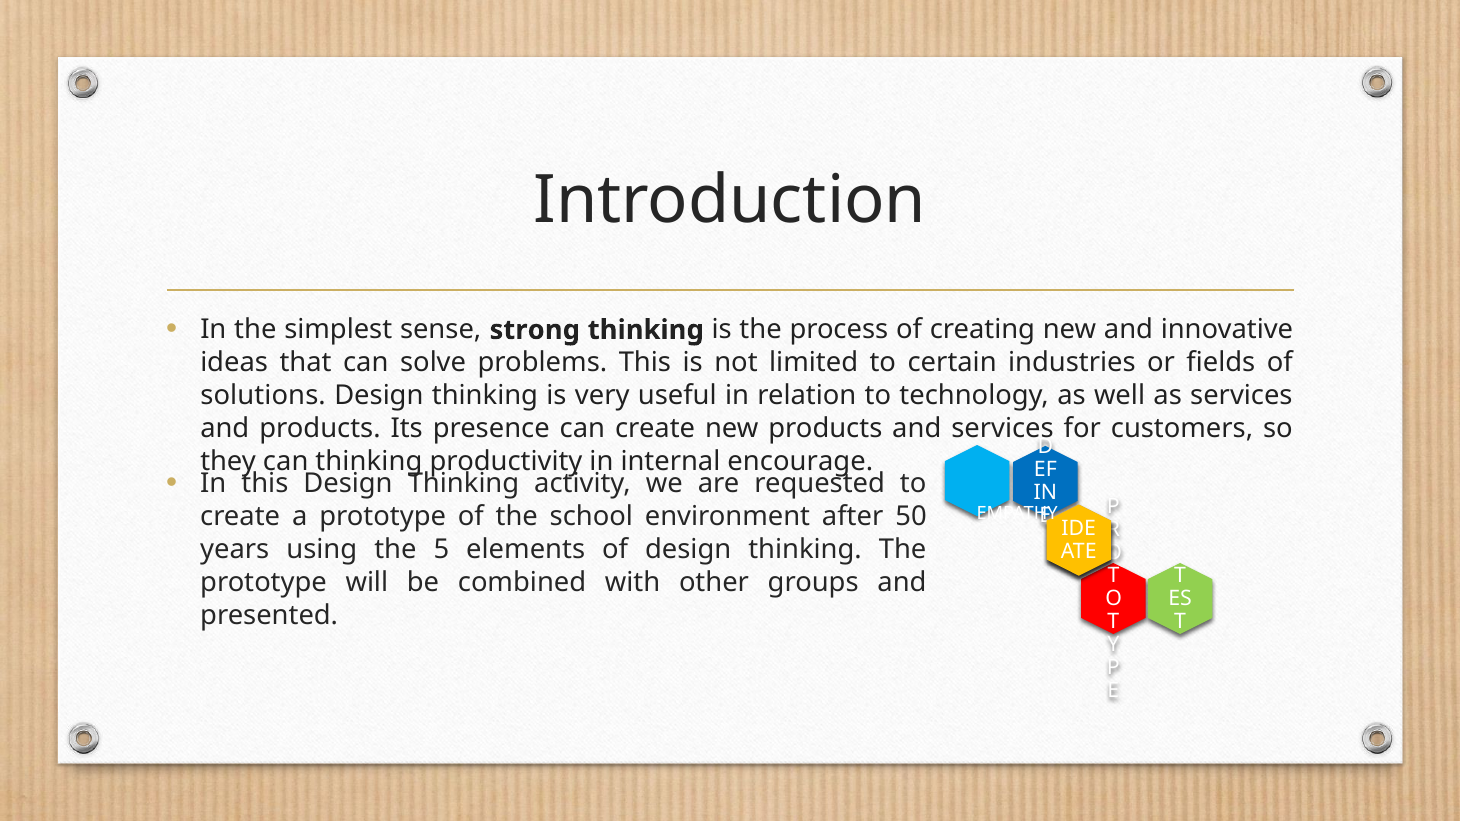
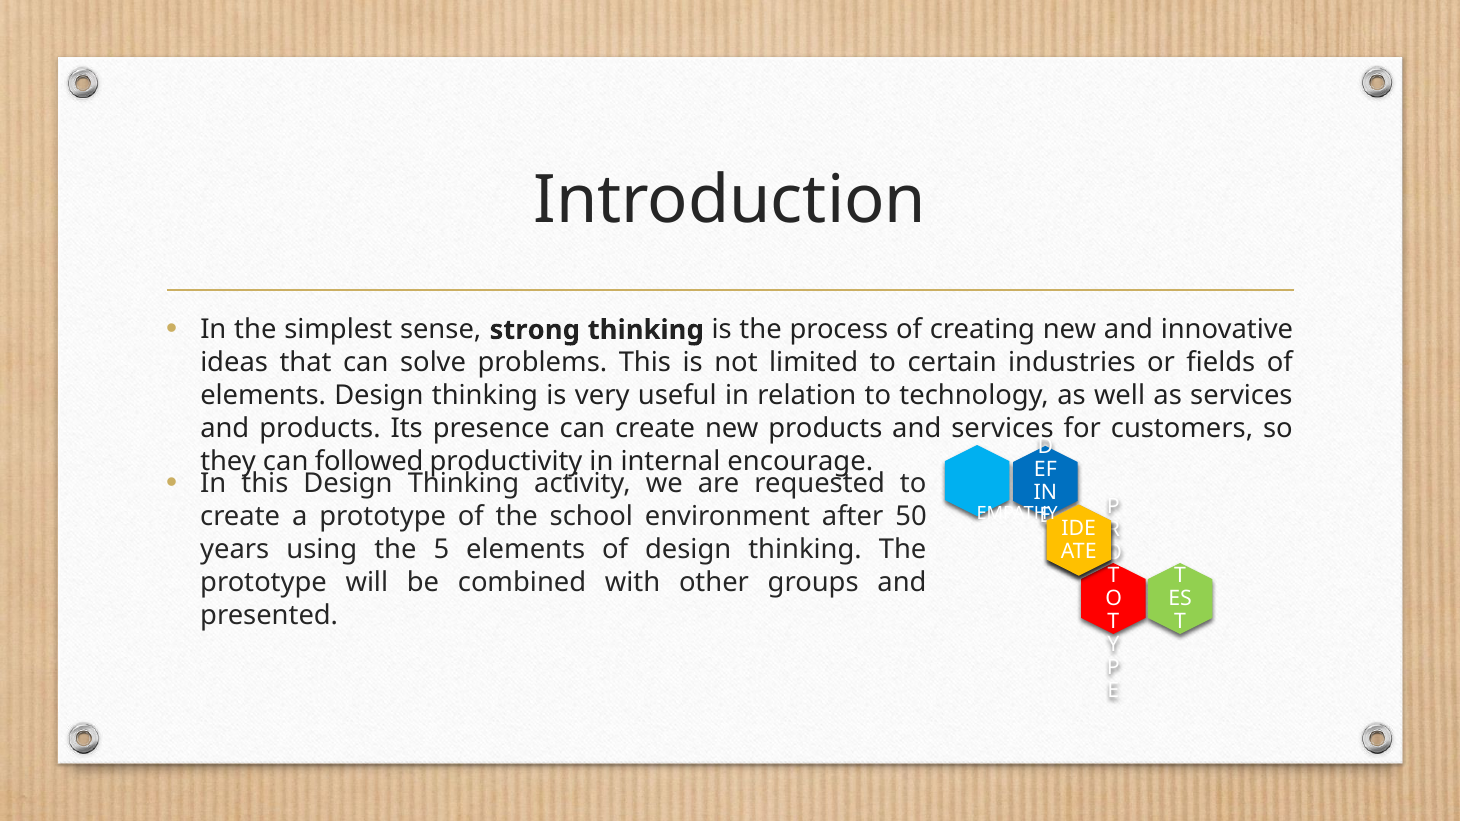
solutions: solutions -> elements (263, 396)
can thinking: thinking -> followed (369, 461)
